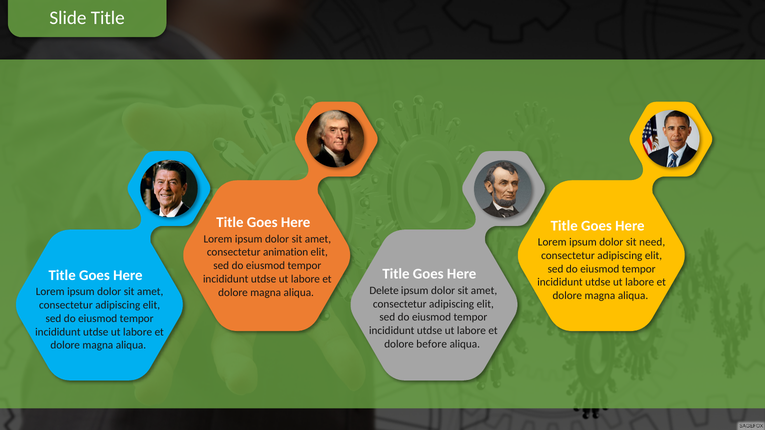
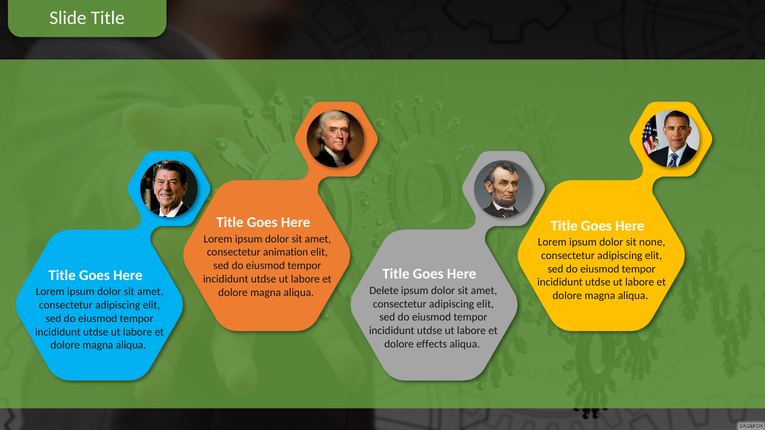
need: need -> none (652, 242)
before: before -> effects (432, 344)
